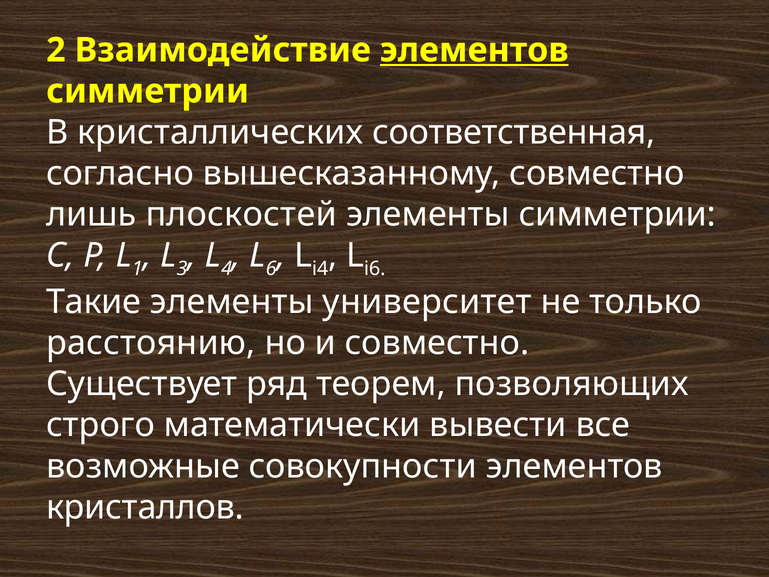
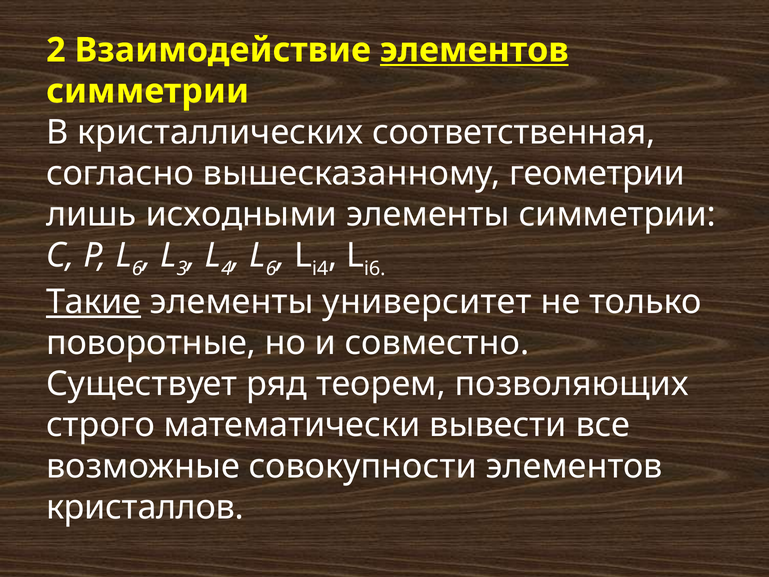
вышесказанному совместно: совместно -> геометрии (597, 173)
плоскостей: плоскостей -> исходными (241, 214)
1: 1 -> 6 (137, 269)
Такие underline: none -> present (94, 302)
расстоянию: расстоянию -> поворотные (151, 343)
